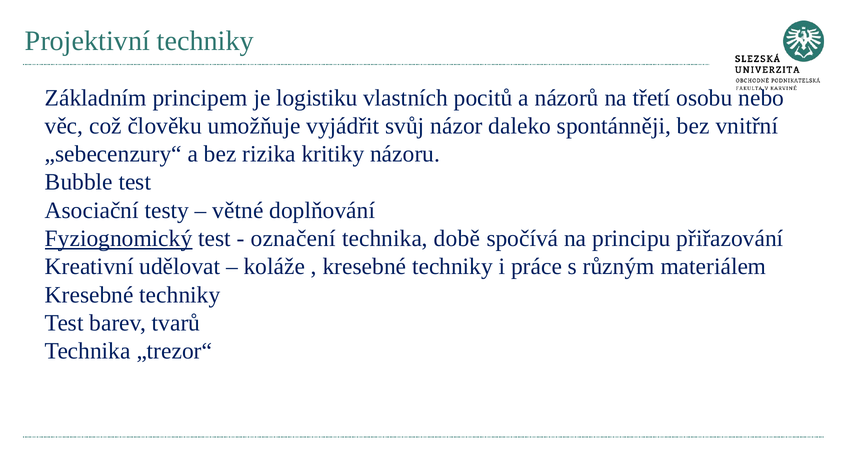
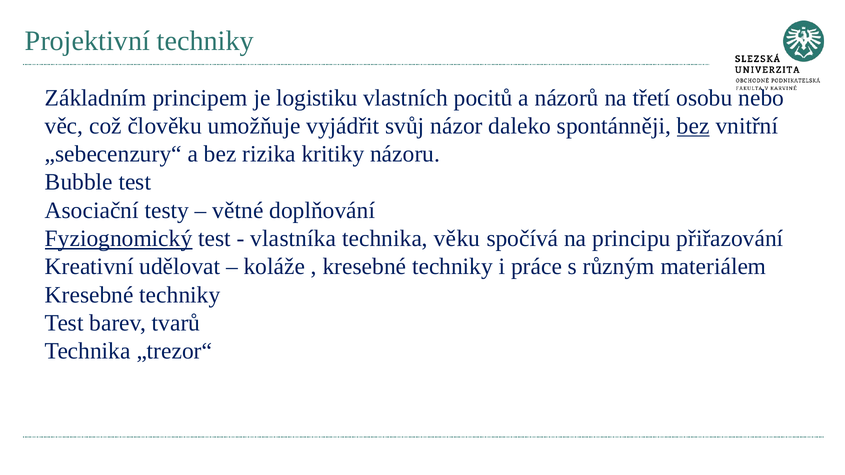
bez underline: none -> present (693, 126)
označení: označení -> vlastníka (293, 239)
době: době -> věku (457, 239)
